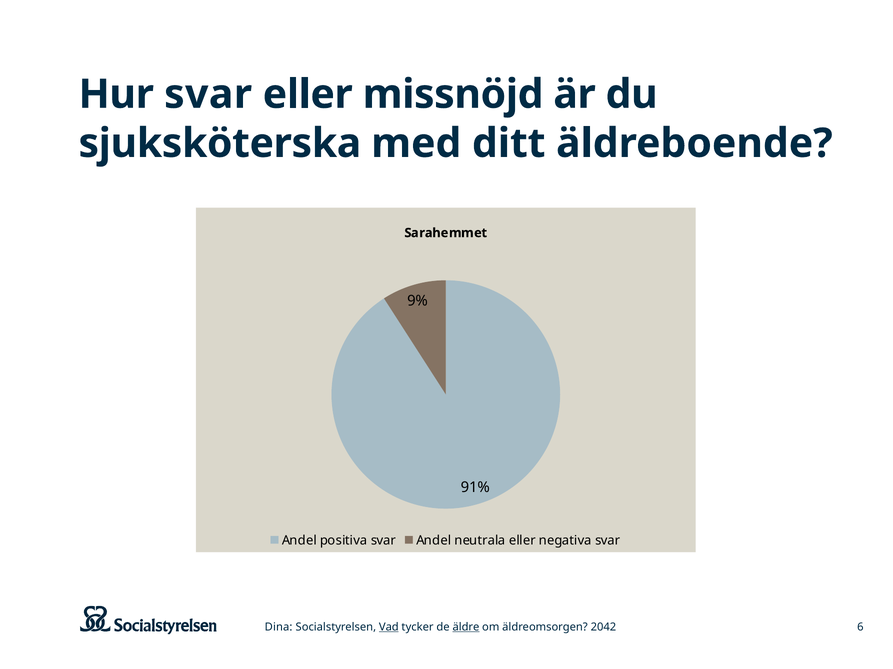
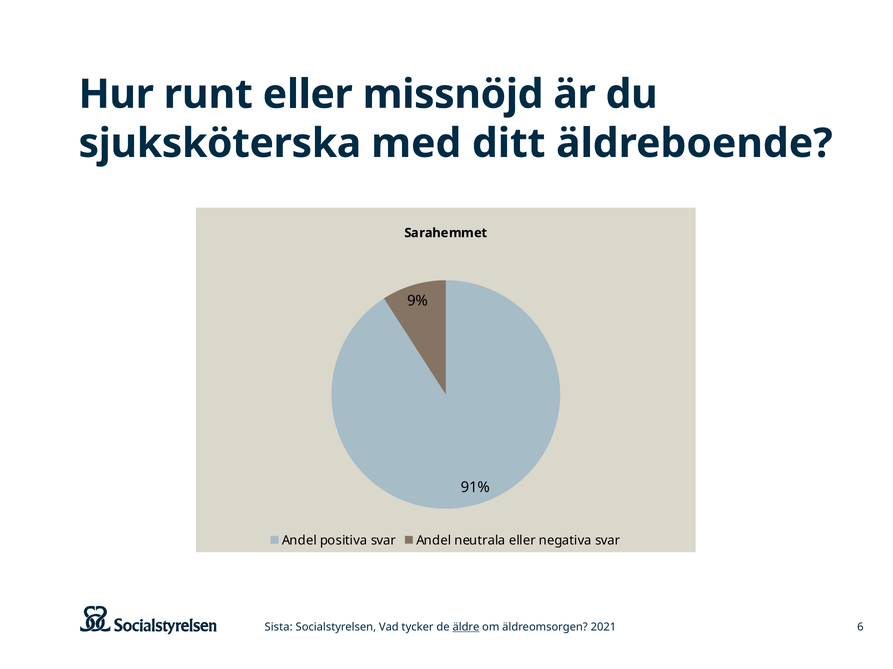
Hur svar: svar -> runt (208, 94)
Dina: Dina -> Sista (279, 628)
Vad underline: present -> none (389, 628)
2042: 2042 -> 2021 (603, 628)
